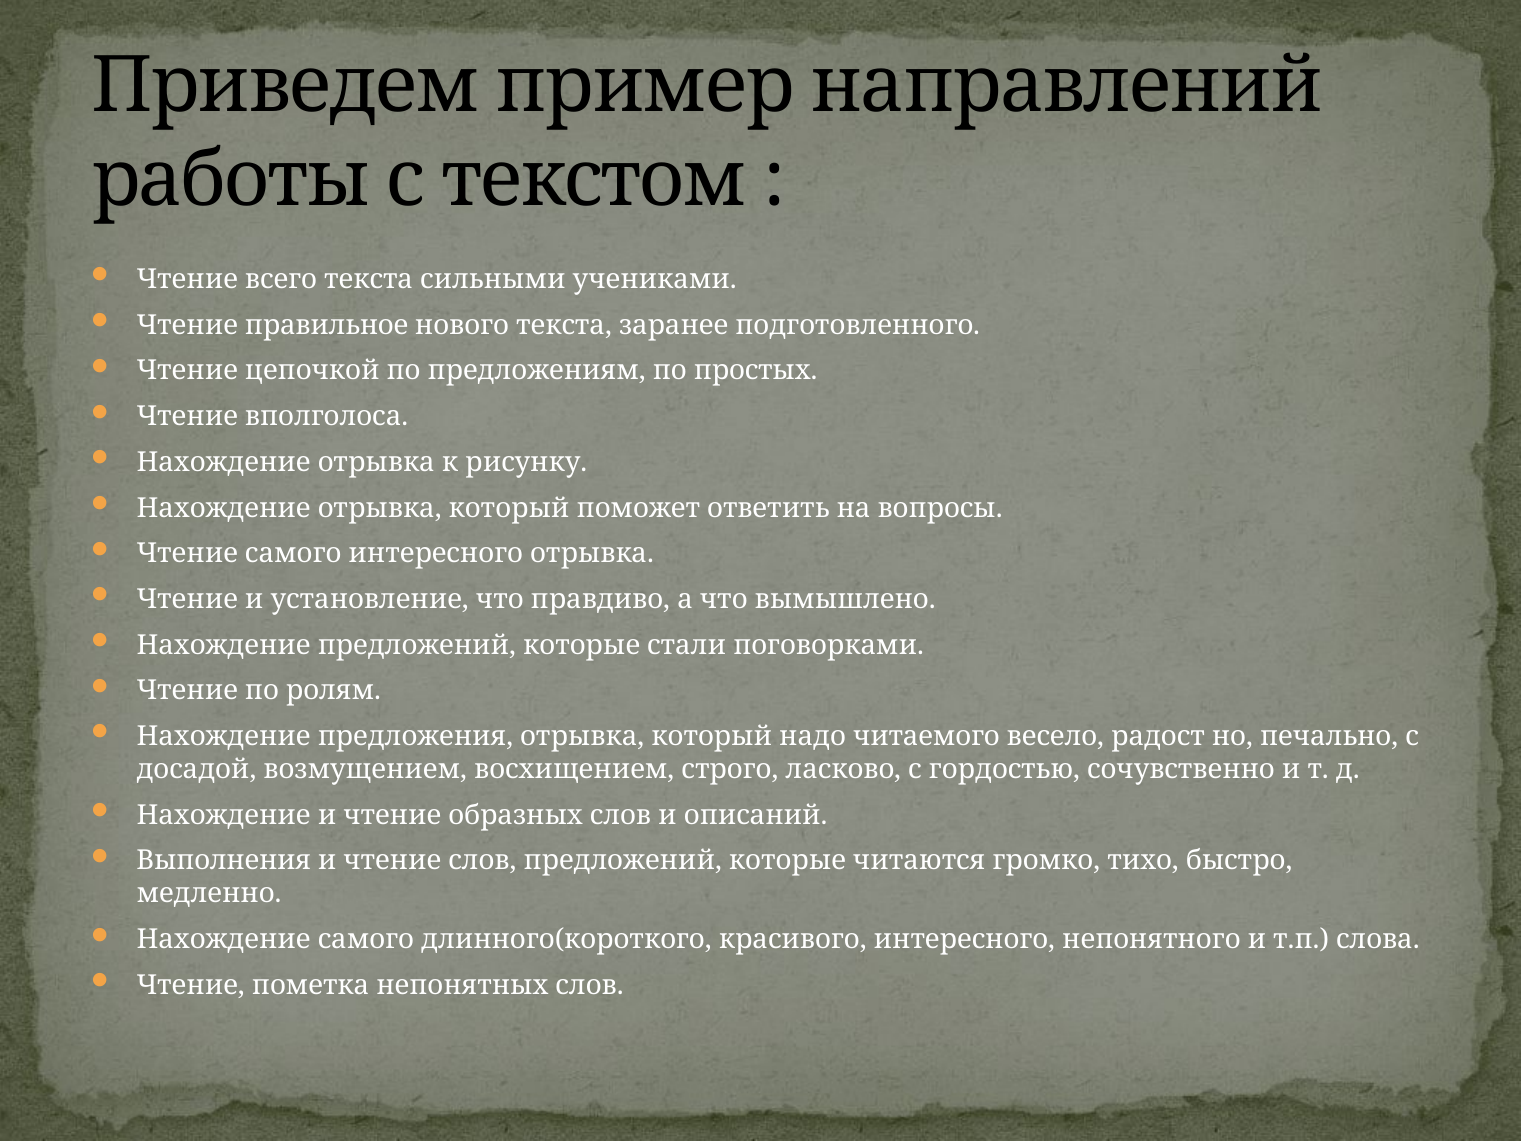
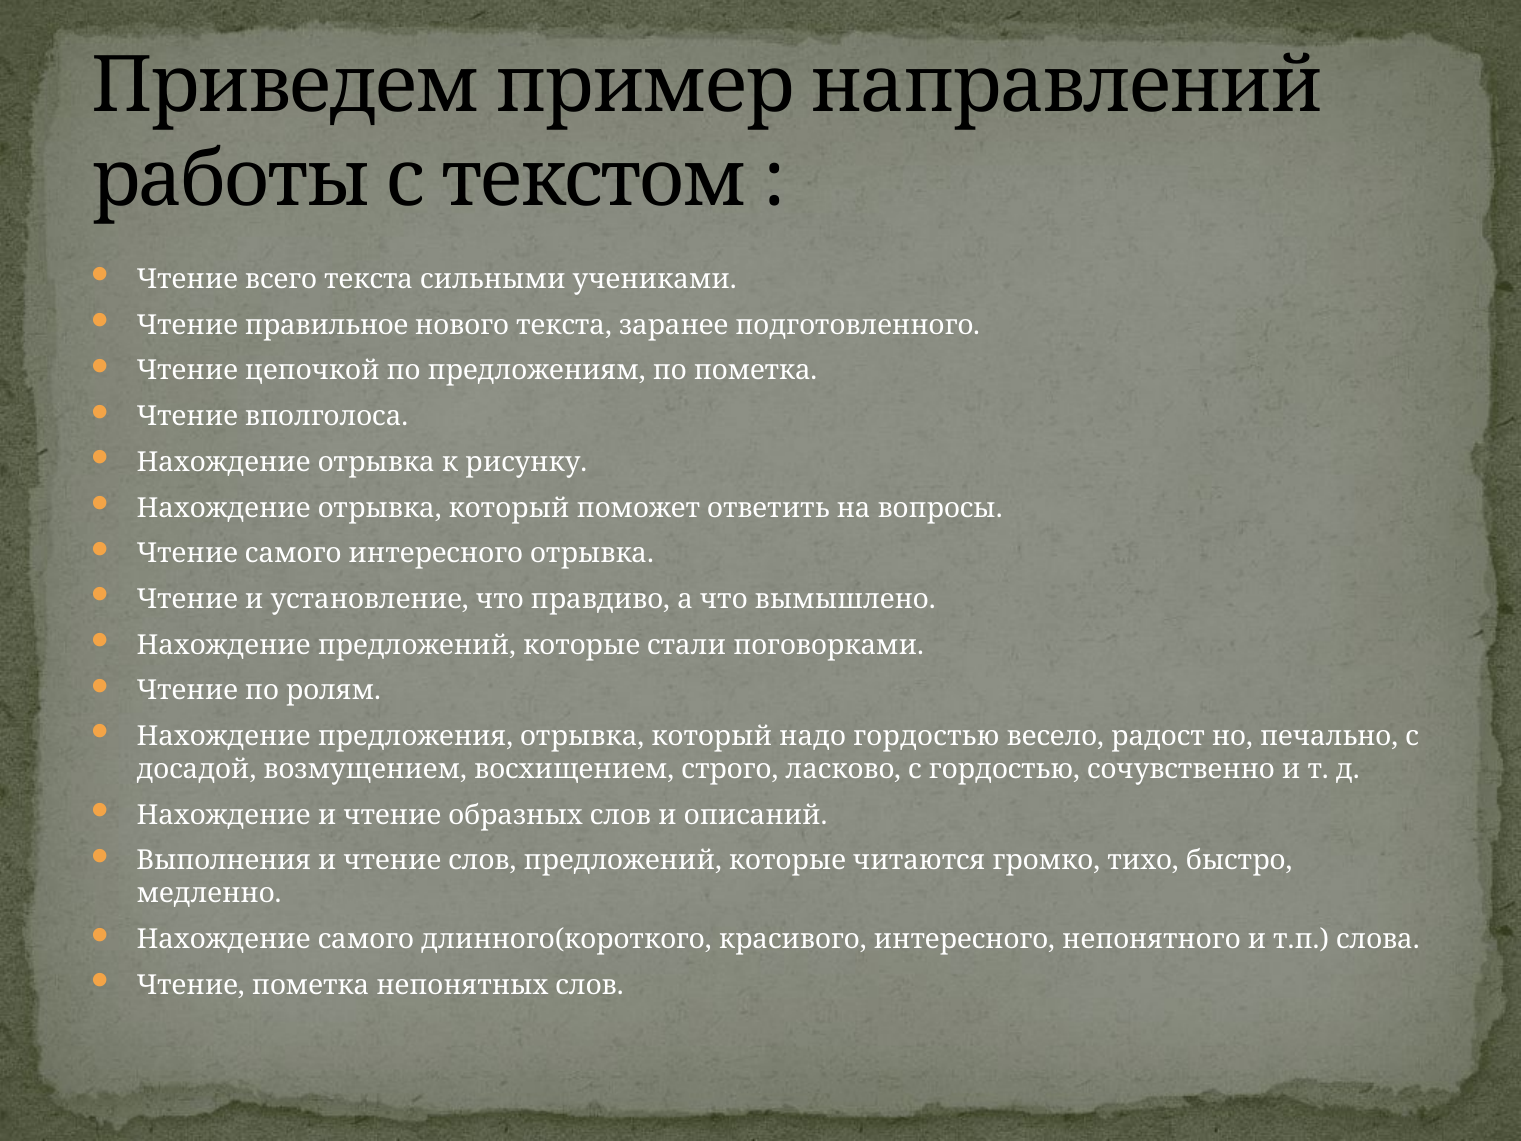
по простых: простых -> пометка (756, 371)
надо читаемого: читаемого -> гордостью (926, 736)
